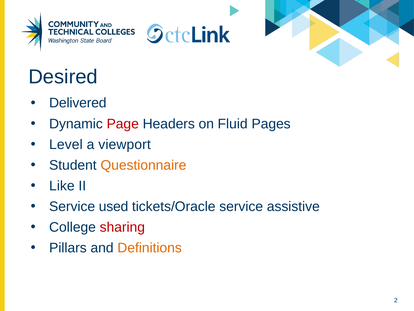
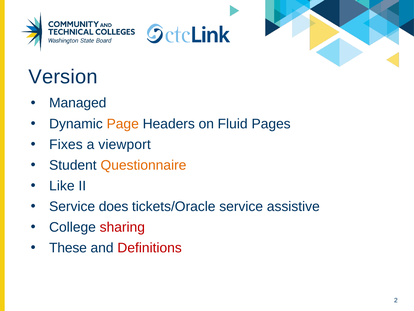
Desired: Desired -> Version (63, 77)
Delivered: Delivered -> Managed (78, 103)
Page colour: red -> orange (123, 124)
Level: Level -> Fixes (66, 144)
used: used -> does (114, 206)
Pillars: Pillars -> These (68, 247)
Definitions colour: orange -> red (150, 247)
